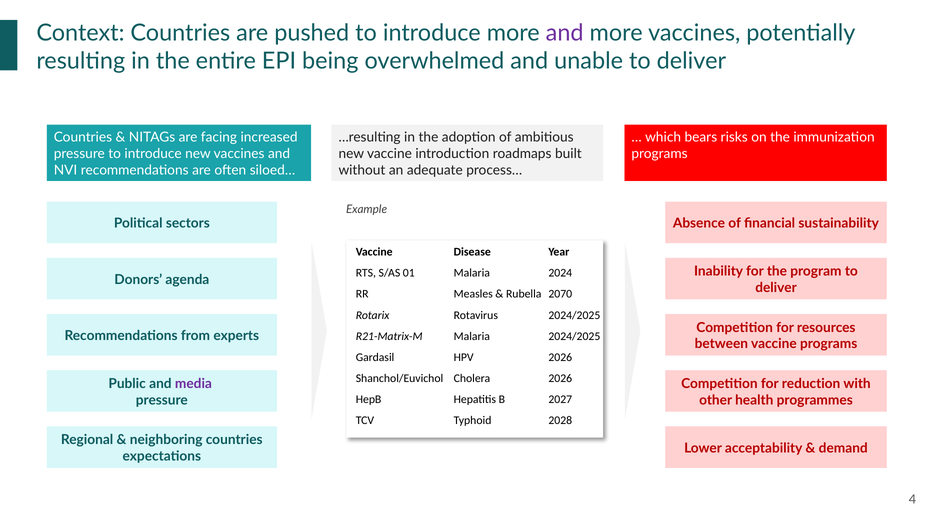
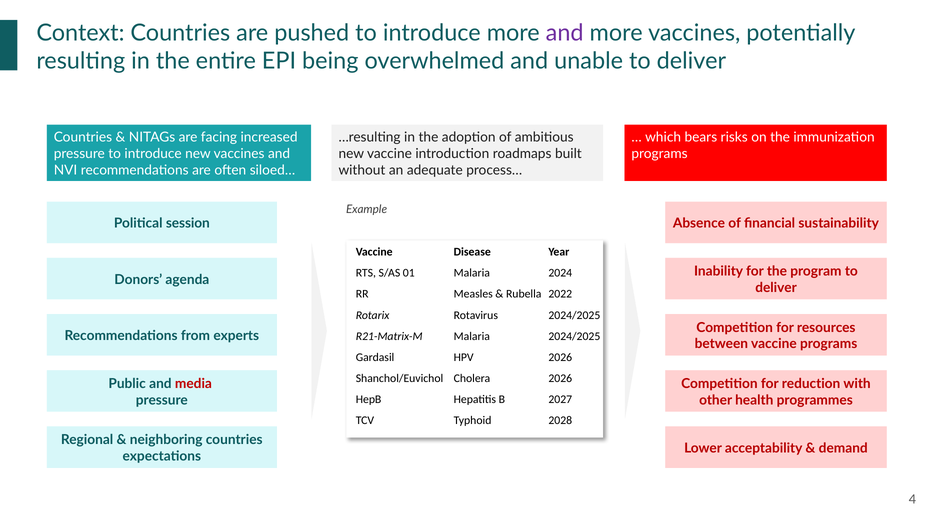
sectors: sectors -> session (188, 223)
2070: 2070 -> 2022 (560, 294)
media colour: purple -> red (193, 383)
